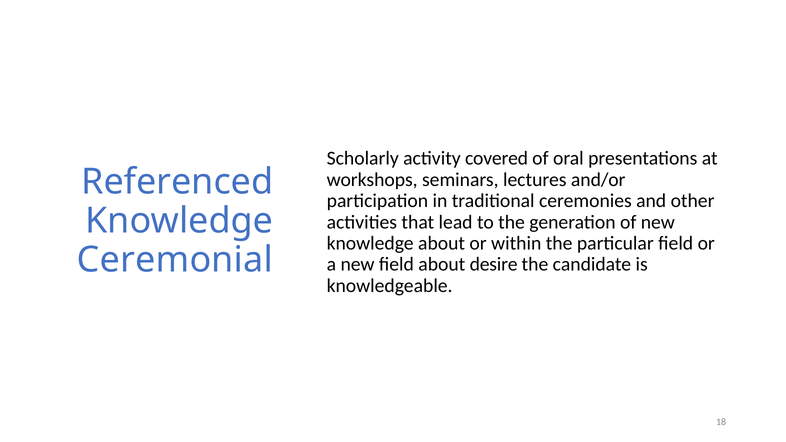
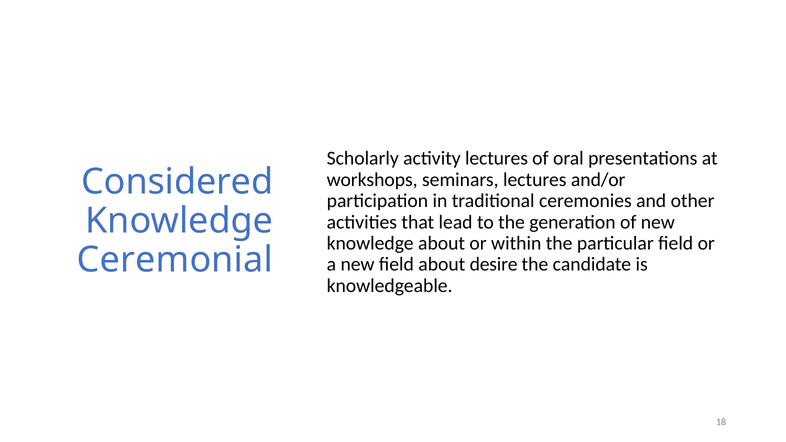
activity covered: covered -> lectures (497, 158)
Referenced: Referenced -> Considered (177, 182)
